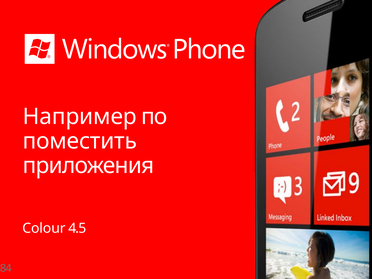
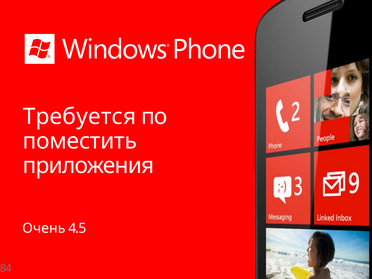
Например: Например -> Требуется (79, 117)
Colour: Colour -> Очень (44, 228)
